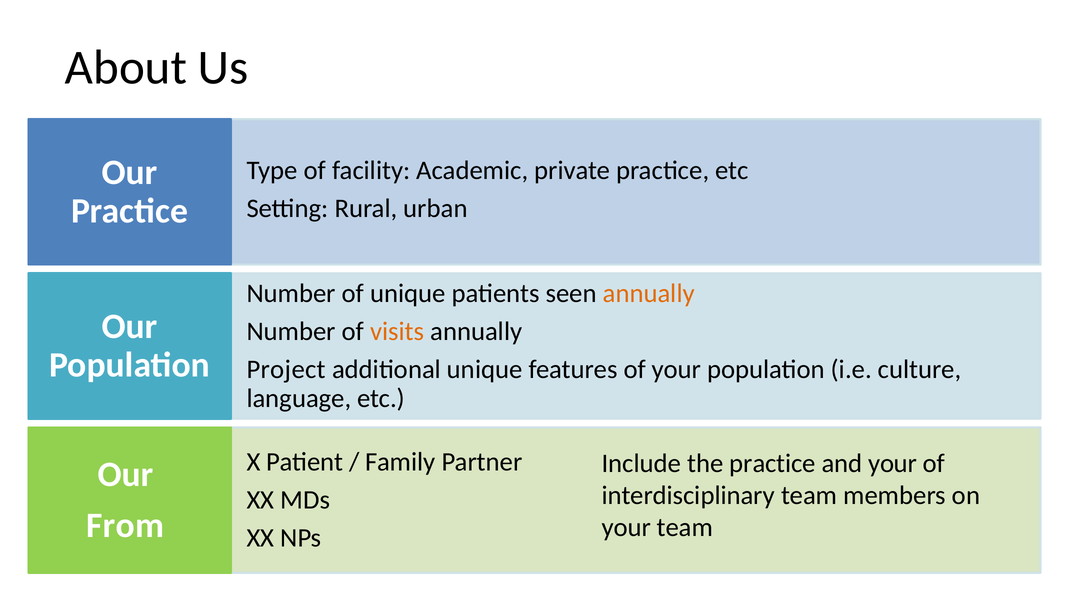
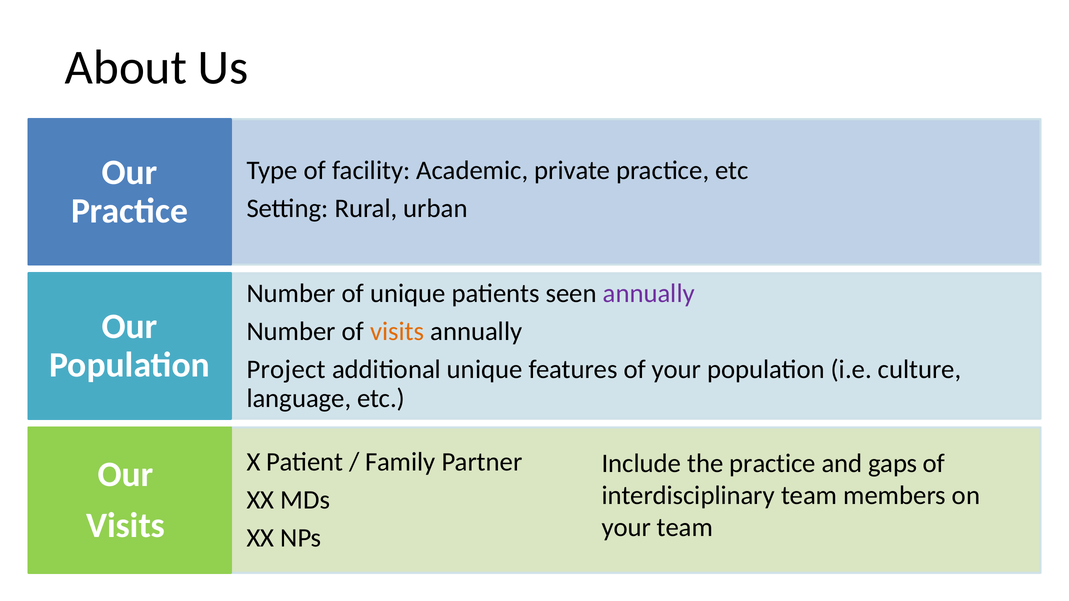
annually colour: orange -> purple (649, 293)
and your: your -> gaps (893, 464)
From: From -> Visits (126, 526)
